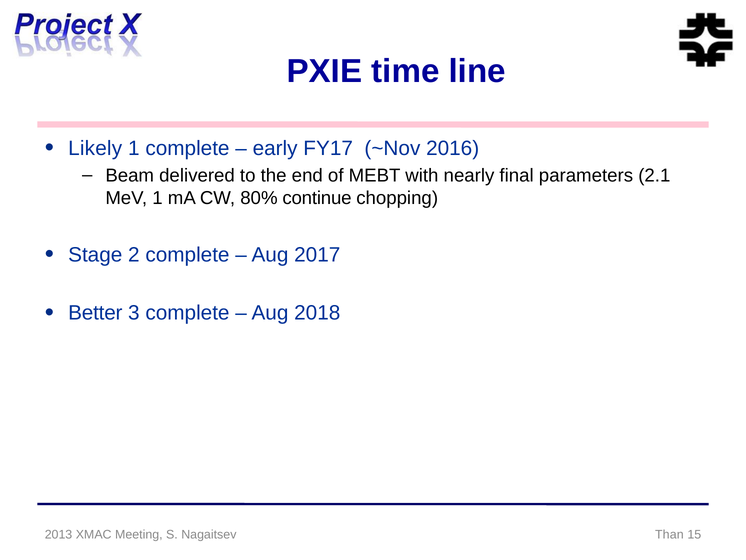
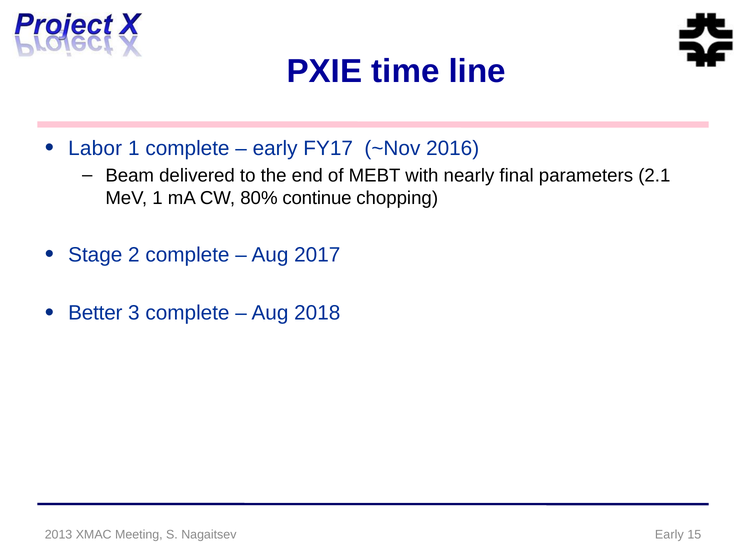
Likely: Likely -> Labor (95, 148)
Nagaitsev Than: Than -> Early (669, 534)
